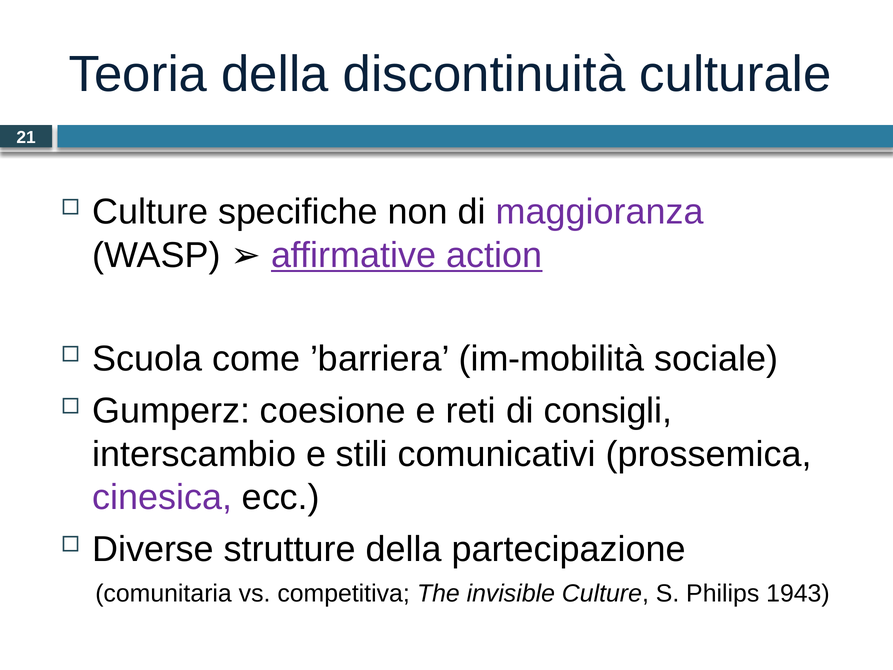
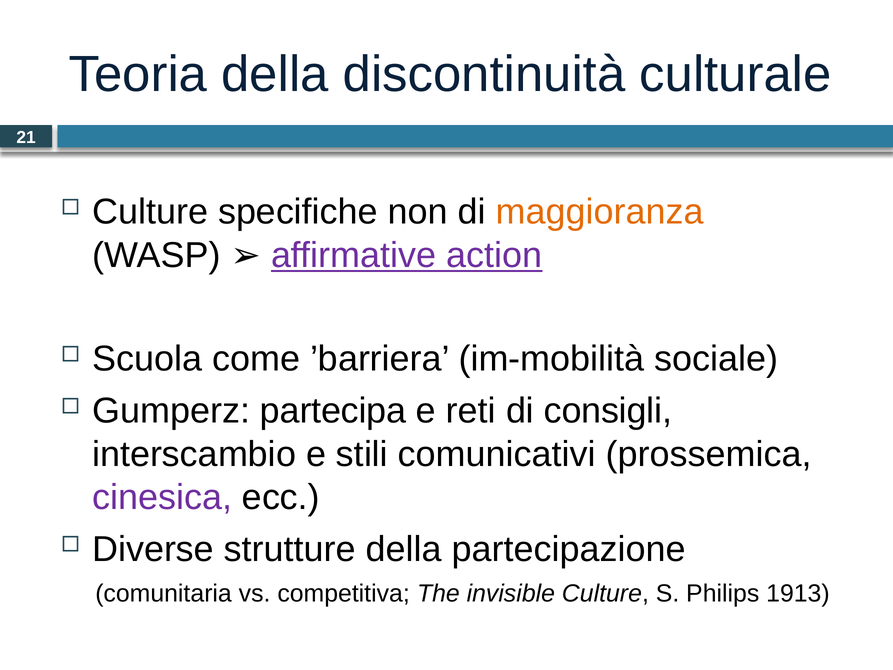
maggioranza colour: purple -> orange (600, 212)
coesione: coesione -> partecipa (333, 411)
1943: 1943 -> 1913 (798, 594)
